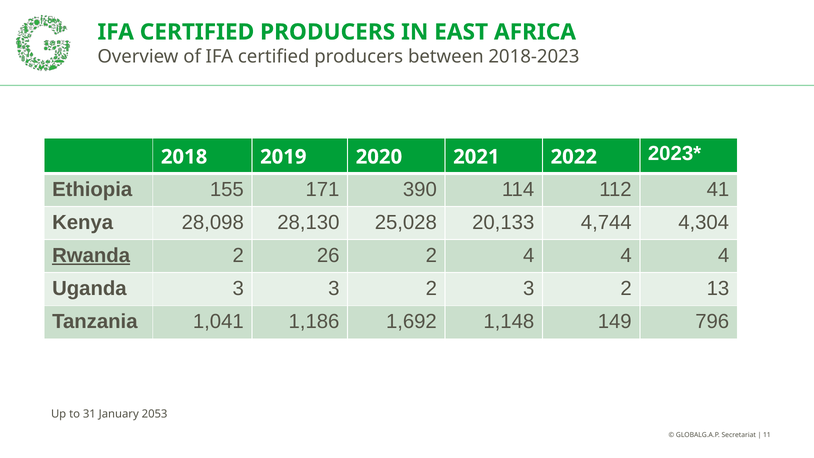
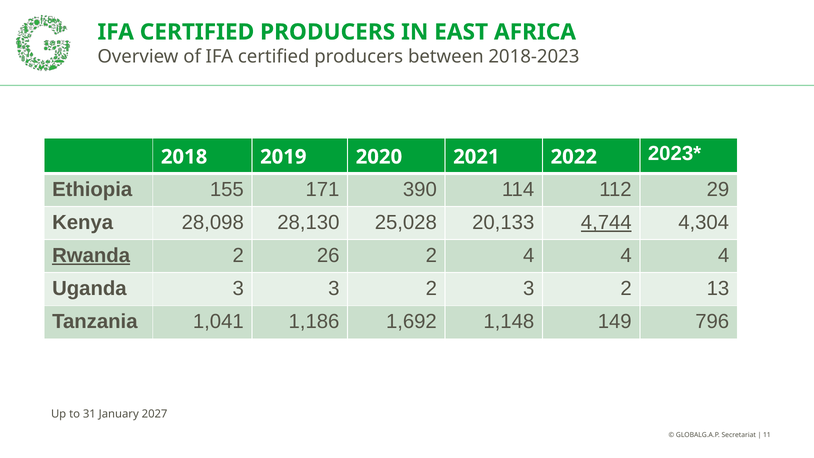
41: 41 -> 29 (718, 189)
4,744 underline: none -> present (606, 222)
2053: 2053 -> 2027 (155, 414)
